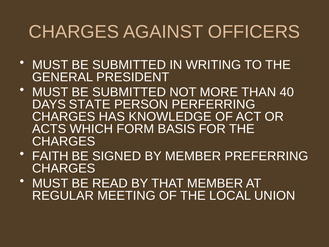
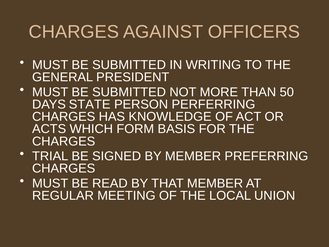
40: 40 -> 50 (287, 92)
FAITH: FAITH -> TRIAL (50, 156)
